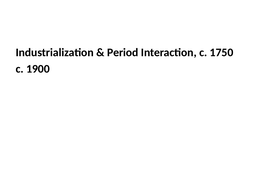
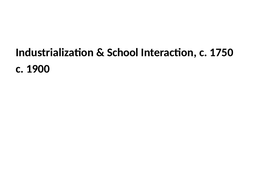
Period: Period -> School (123, 52)
